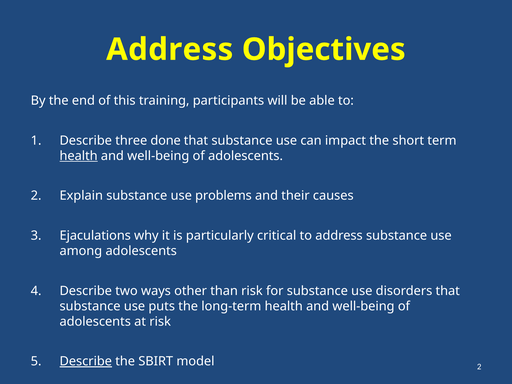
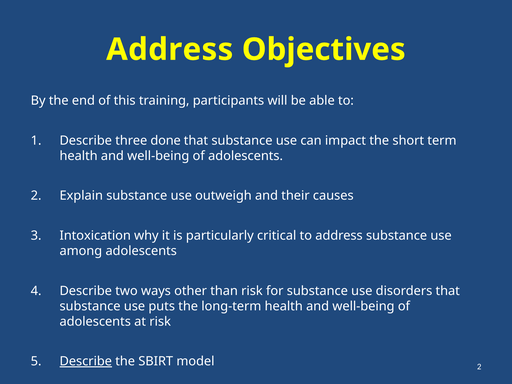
health underline: present -> none (79, 156)
problems: problems -> outweigh (223, 196)
Ejaculations: Ejaculations -> Intoxication (95, 236)
